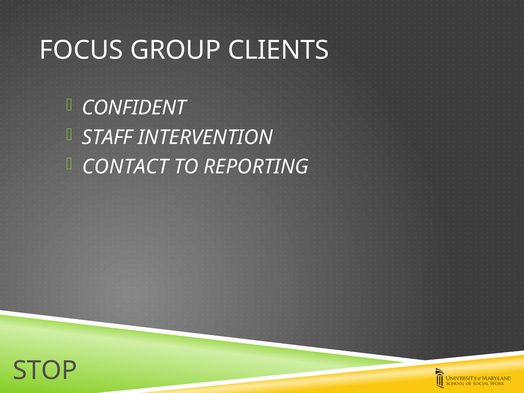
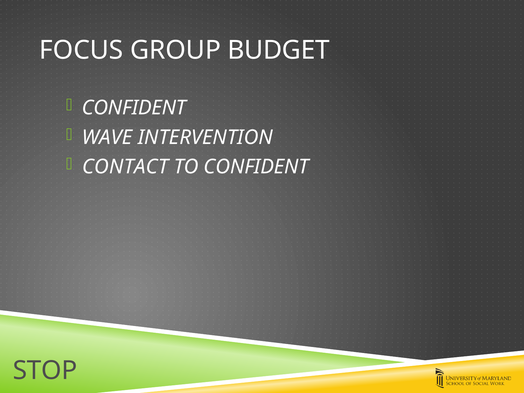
CLIENTS: CLIENTS -> BUDGET (278, 50)
STAFF: STAFF -> WAVE (107, 137)
TO REPORTING: REPORTING -> CONFIDENT (256, 167)
